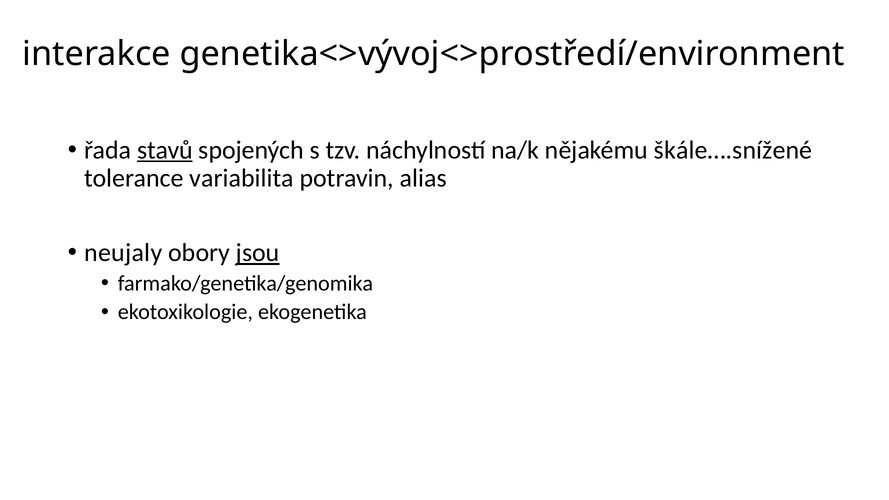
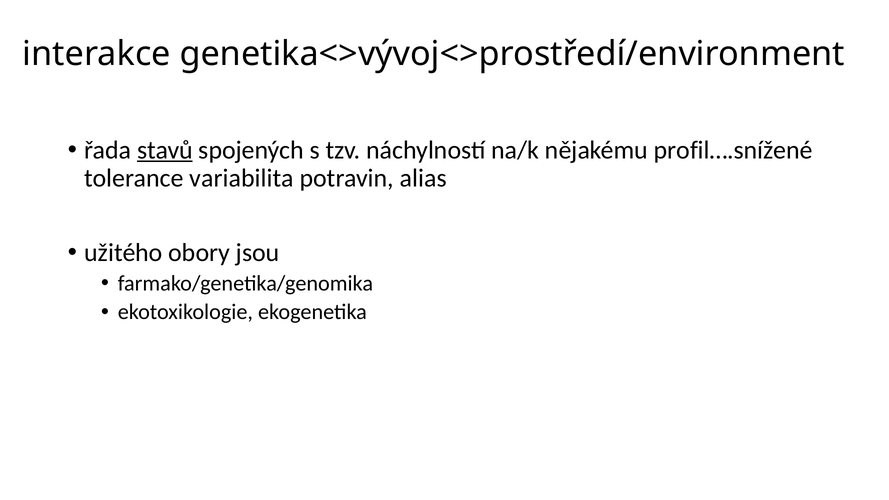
škále….snížené: škále….snížené -> profil….snížené (733, 150)
neujaly: neujaly -> užitého (124, 253)
jsou underline: present -> none (258, 253)
